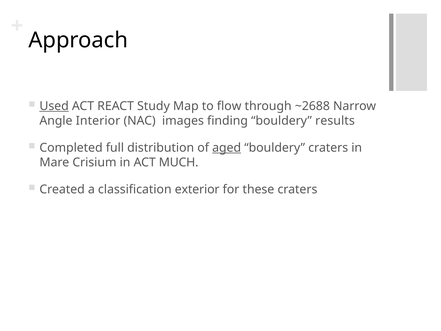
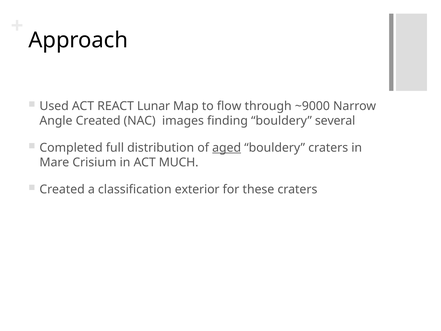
Used underline: present -> none (54, 106)
Study: Study -> Lunar (154, 106)
~2688: ~2688 -> ~9000 (312, 106)
Angle Interior: Interior -> Created (98, 121)
results: results -> several (335, 121)
